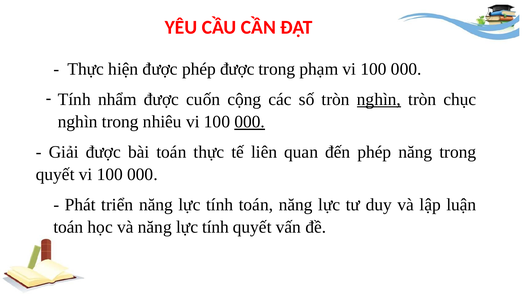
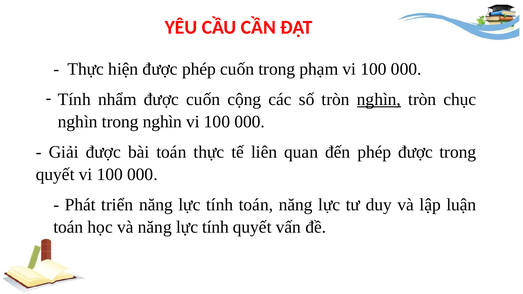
phép được: được -> cuốn (237, 69)
trong nhiêu: nhiêu -> nghìn (162, 122)
000 underline: present -> none (250, 122)
phép năng: năng -> được (416, 152)
